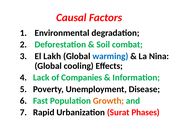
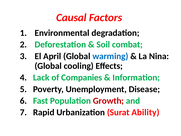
Lakh: Lakh -> April (52, 56)
Growth colour: orange -> red (108, 101)
Phases: Phases -> Ability (145, 112)
